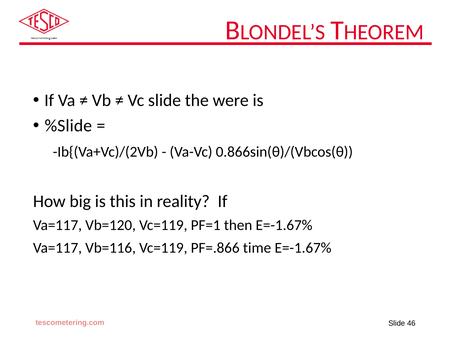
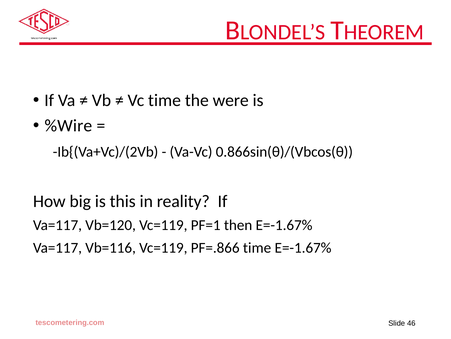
Vc slide: slide -> time (165, 100)
%Slide: %Slide -> %Wire (68, 125)
